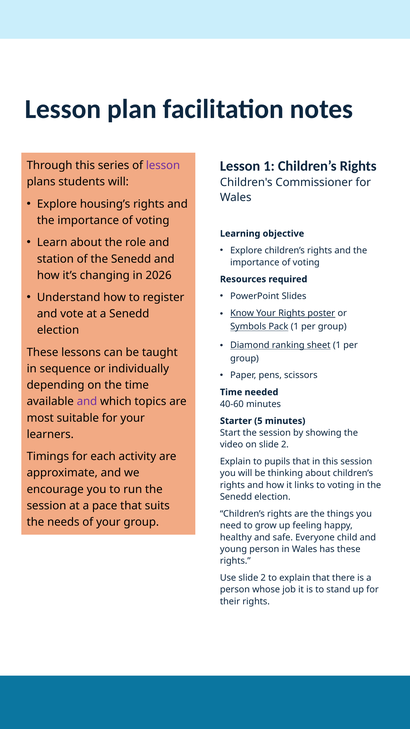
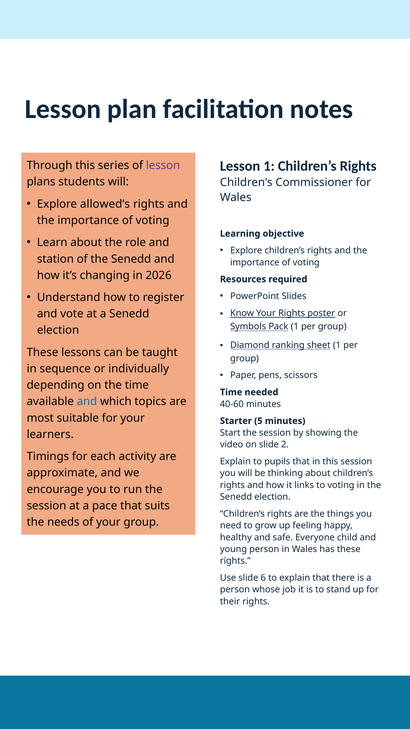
housing’s: housing’s -> allowed’s (105, 204)
and colour: purple -> blue (87, 401)
Use slide 2: 2 -> 6 (263, 578)
